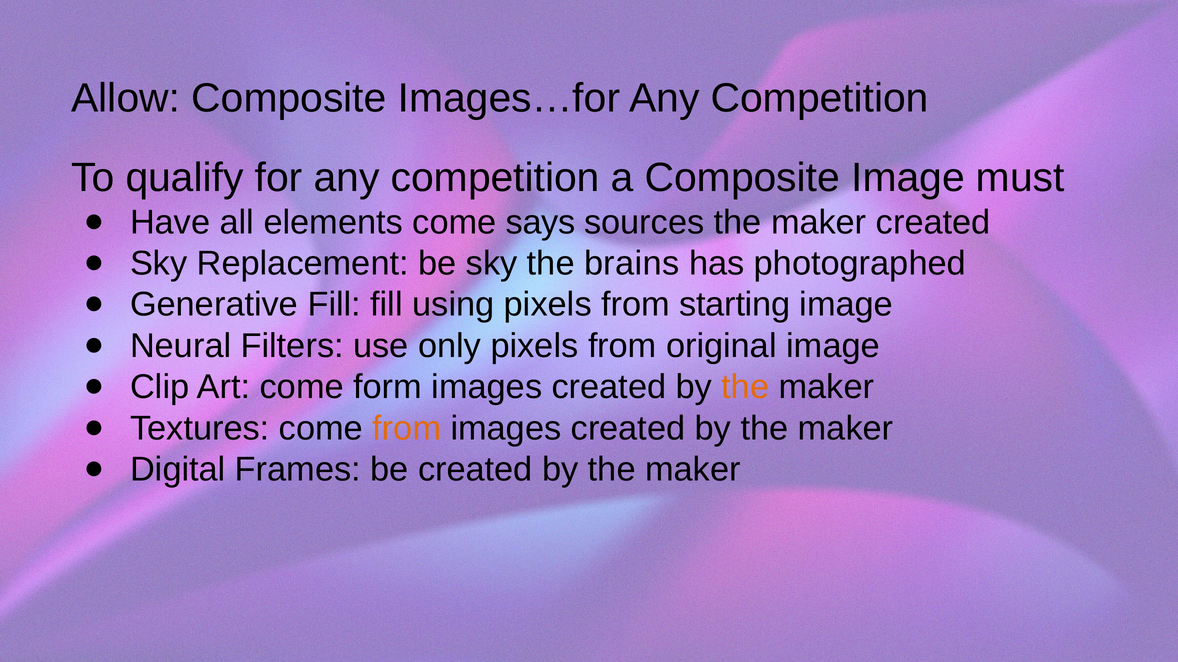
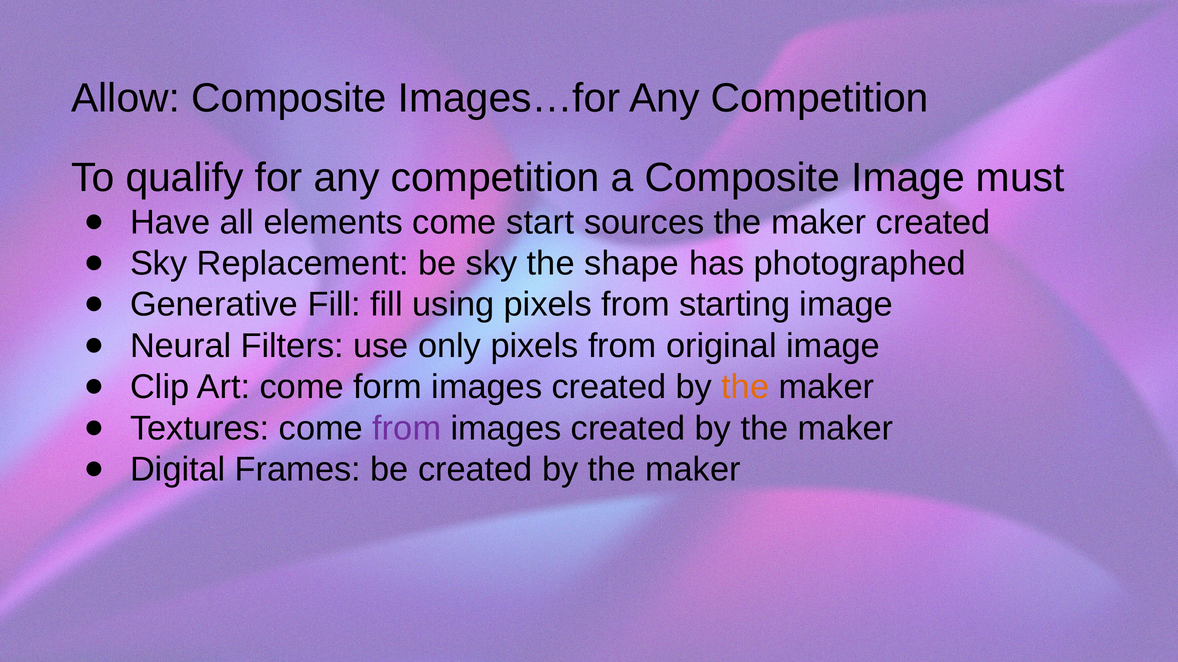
says: says -> start (540, 222)
brains: brains -> shape (632, 264)
from colour: orange -> purple (407, 429)
